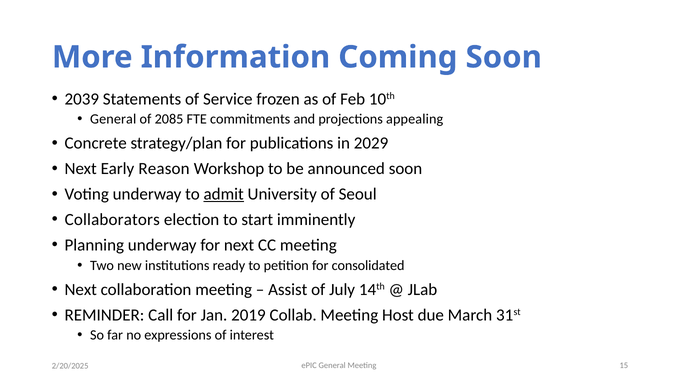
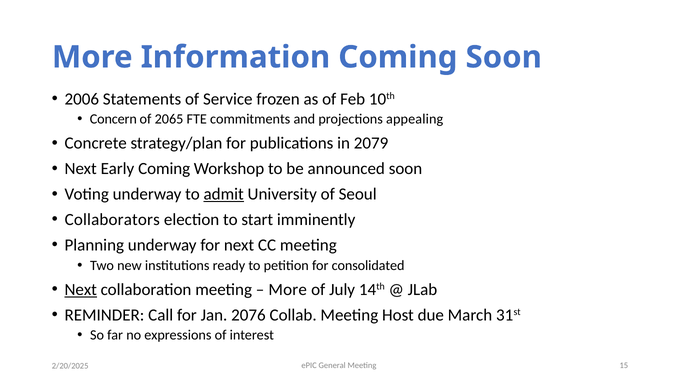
2039: 2039 -> 2006 (82, 99)
General: General -> Concern (113, 119)
2085: 2085 -> 2065 (169, 119)
2029: 2029 -> 2079 (371, 143)
Early Reason: Reason -> Coming (164, 168)
Next underline: none -> present (81, 289)
Assist: Assist -> More (288, 289)
2019: 2019 -> 2076 (248, 315)
